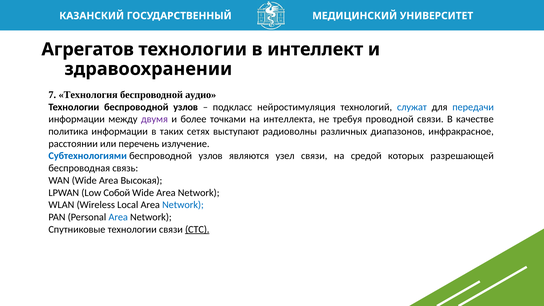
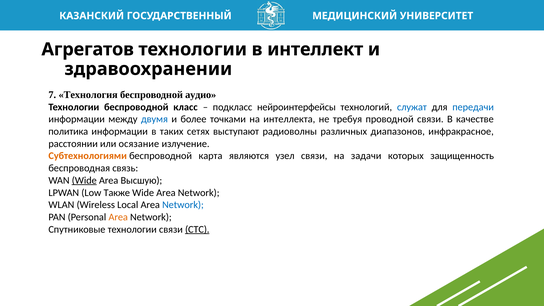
Технологии беспроводной узлов: узлов -> класс (186, 107)
нейростимуляция: нейростимуляция -> нейроинтерфейсы (296, 107)
двумя colour: purple -> blue (154, 119)
перечень: перечень -> осязание (139, 144)
Субтехнологиями colour: blue -> orange (88, 156)
узлов: узлов -> карта (211, 156)
средой: средой -> задачи (366, 156)
разрешающей: разрешающей -> защищенность (462, 156)
Wide underline: none -> present (84, 180)
Высокая: Высокая -> Высшую (141, 180)
Собой: Собой -> Также (117, 193)
Area colour: blue -> orange (118, 217)
